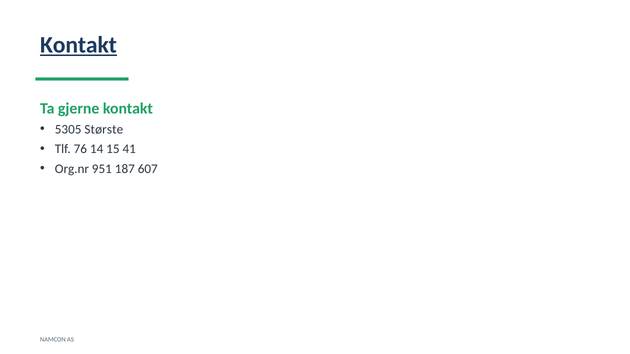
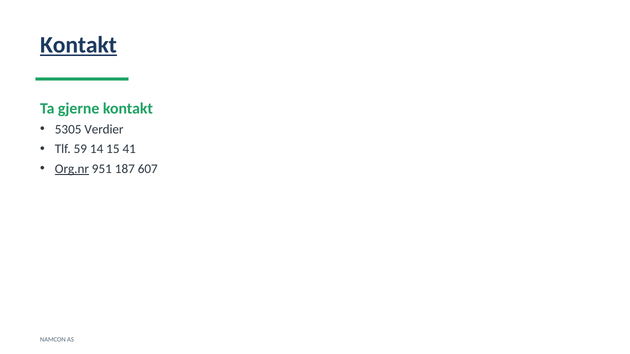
Største: Største -> Verdier (104, 130)
76: 76 -> 59 (80, 149)
Org.nr underline: none -> present (72, 169)
